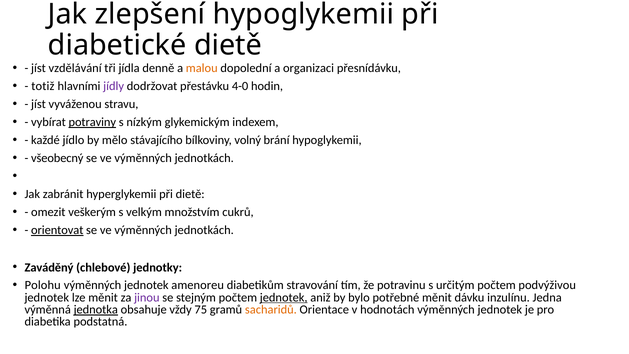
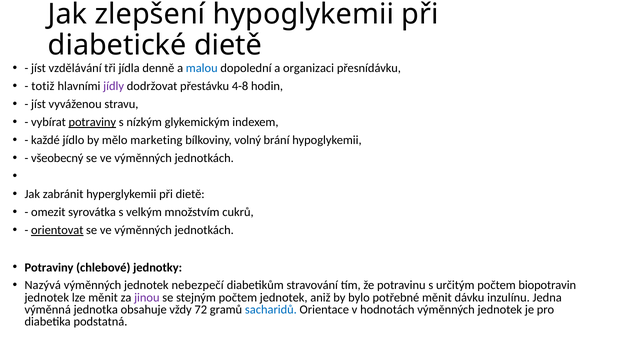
malou colour: orange -> blue (202, 68)
4-0: 4-0 -> 4-8 (240, 86)
stávajícího: stávajícího -> marketing (156, 140)
veškerým: veškerým -> syrovátka (92, 212)
Zaváděný: Zaváděný -> Potraviny (49, 267)
Polohu: Polohu -> Nazývá (43, 285)
amenoreu: amenoreu -> nebezpečí (198, 285)
podvýživou: podvýživou -> biopotravin (547, 285)
jednotek underline: present -> none (284, 297)
jednotka underline: present -> none (96, 309)
75: 75 -> 72 (201, 309)
sacharidů colour: orange -> blue (271, 309)
